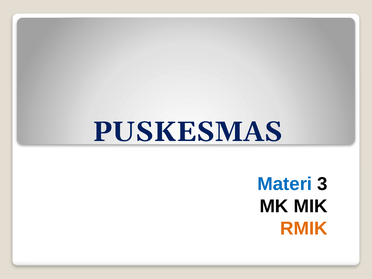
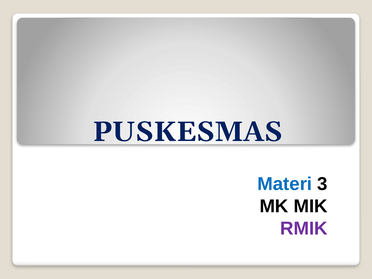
RMIK colour: orange -> purple (304, 229)
